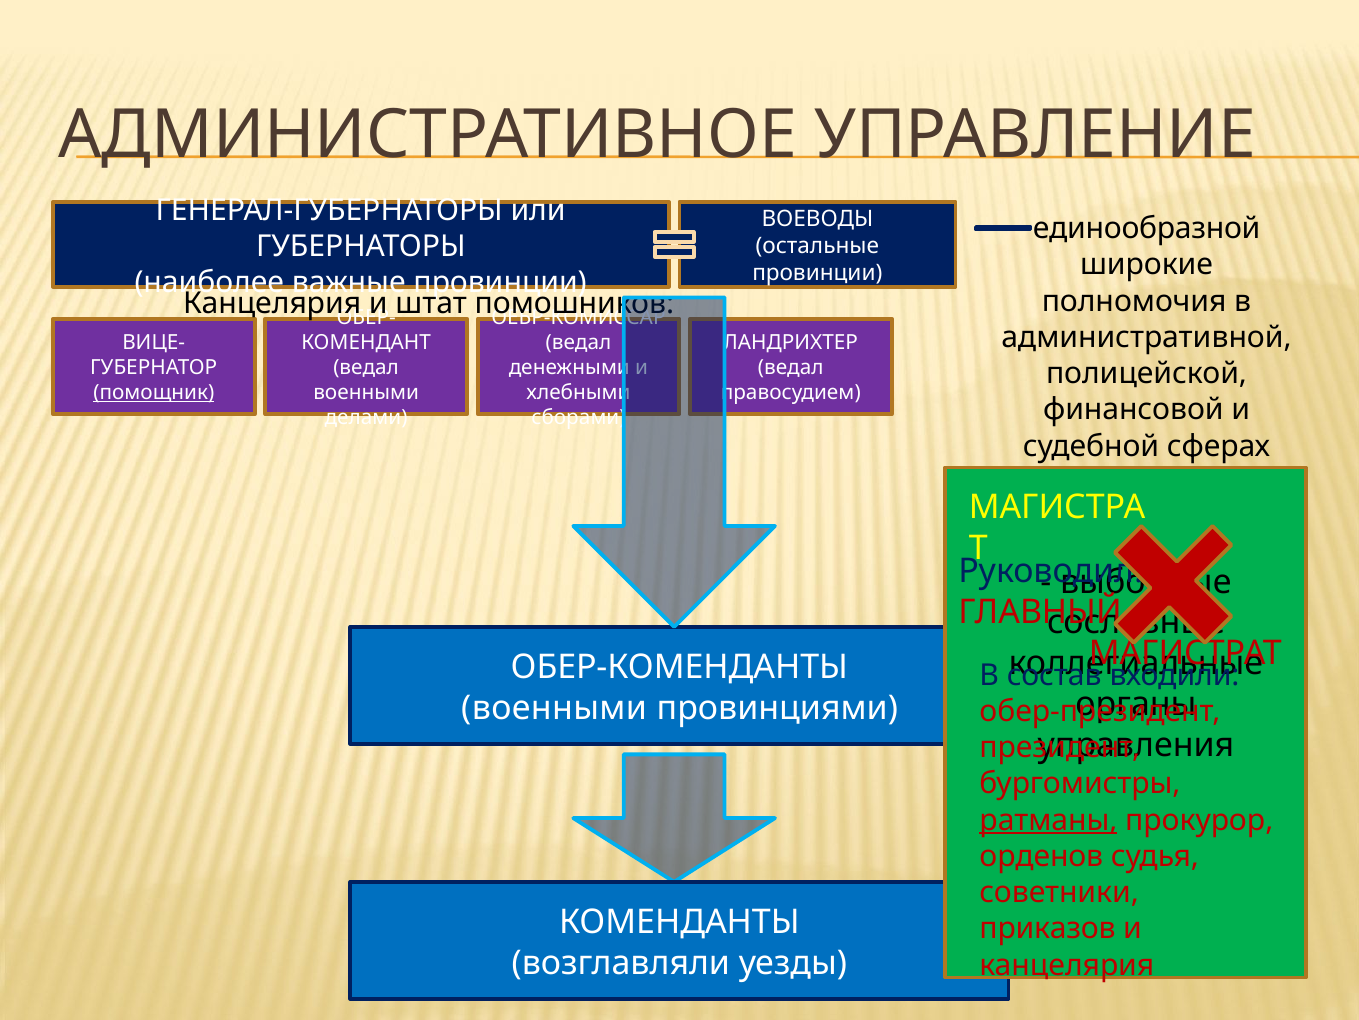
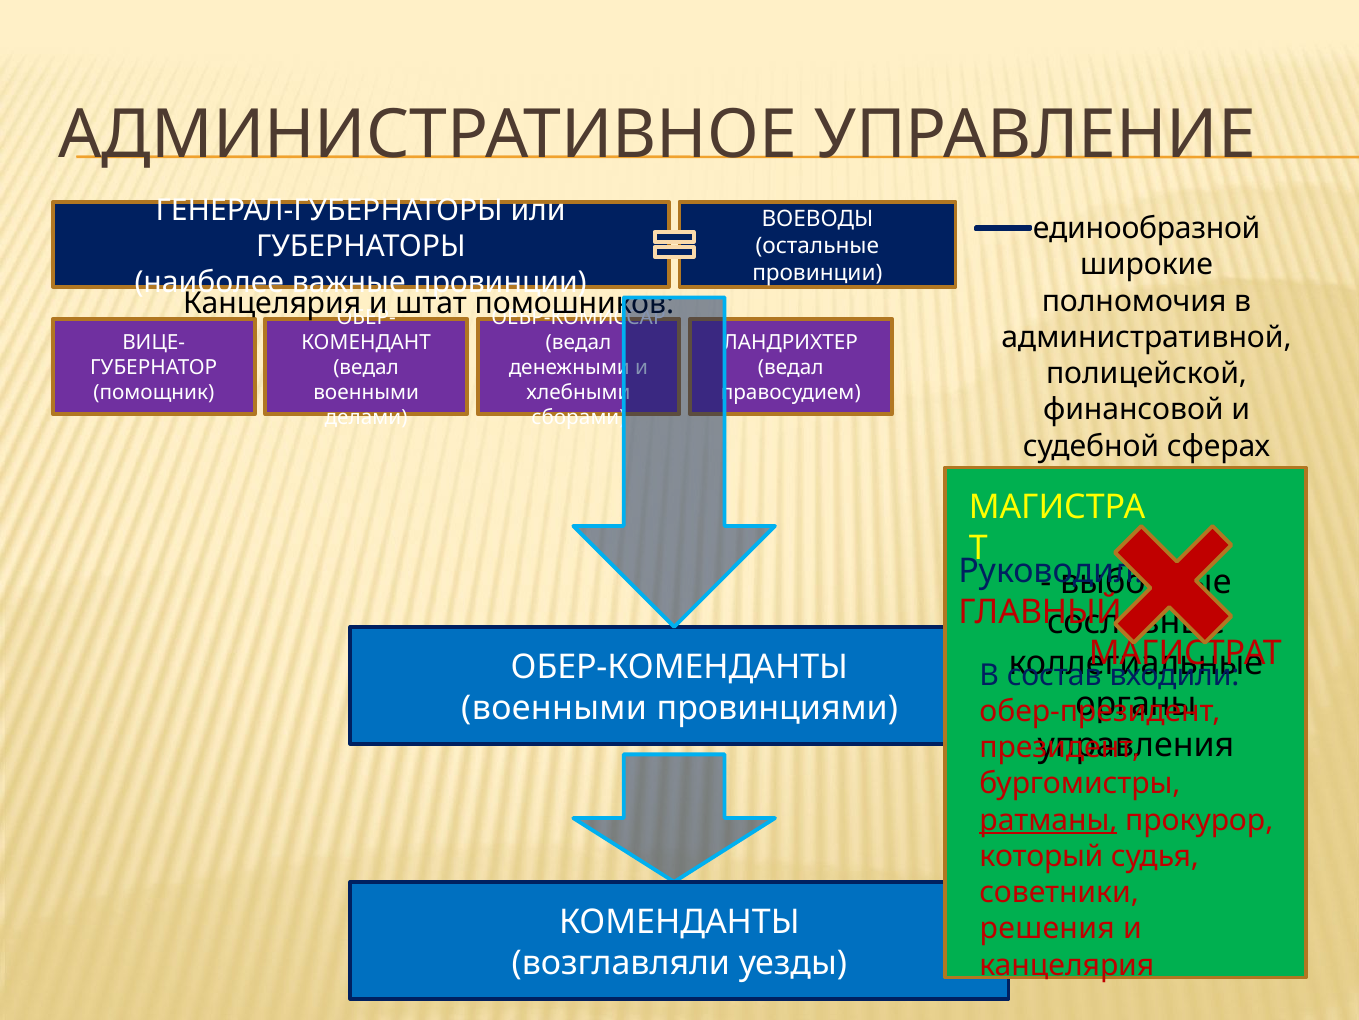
помощник underline: present -> none (154, 393)
орденов: орденов -> который (1041, 856)
приказов: приказов -> решения (1047, 928)
